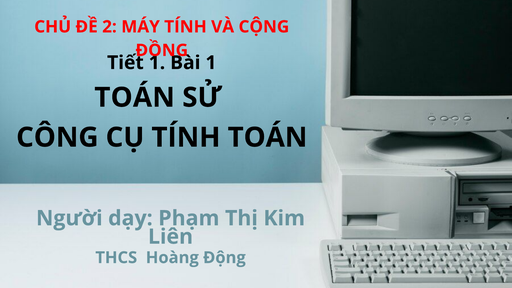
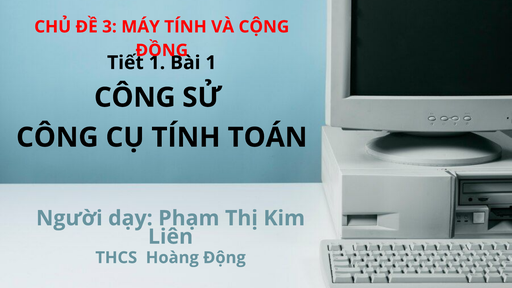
2: 2 -> 3 (109, 27)
TOÁN: TOÁN -> CÔNG (135, 98)
